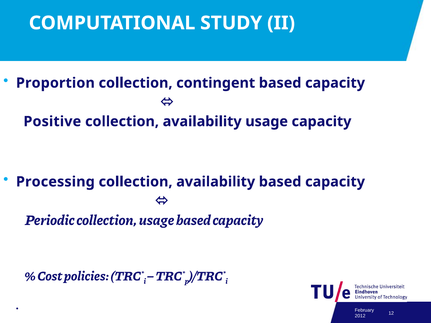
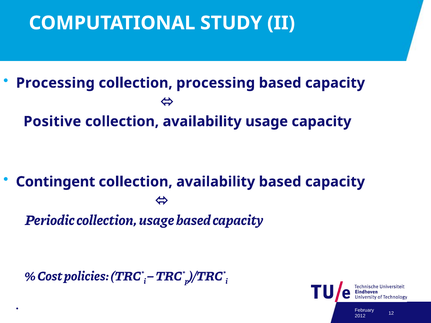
Proportion: Proportion -> Processing (55, 83)
collection contingent: contingent -> processing (216, 83)
Processing: Processing -> Contingent (56, 182)
